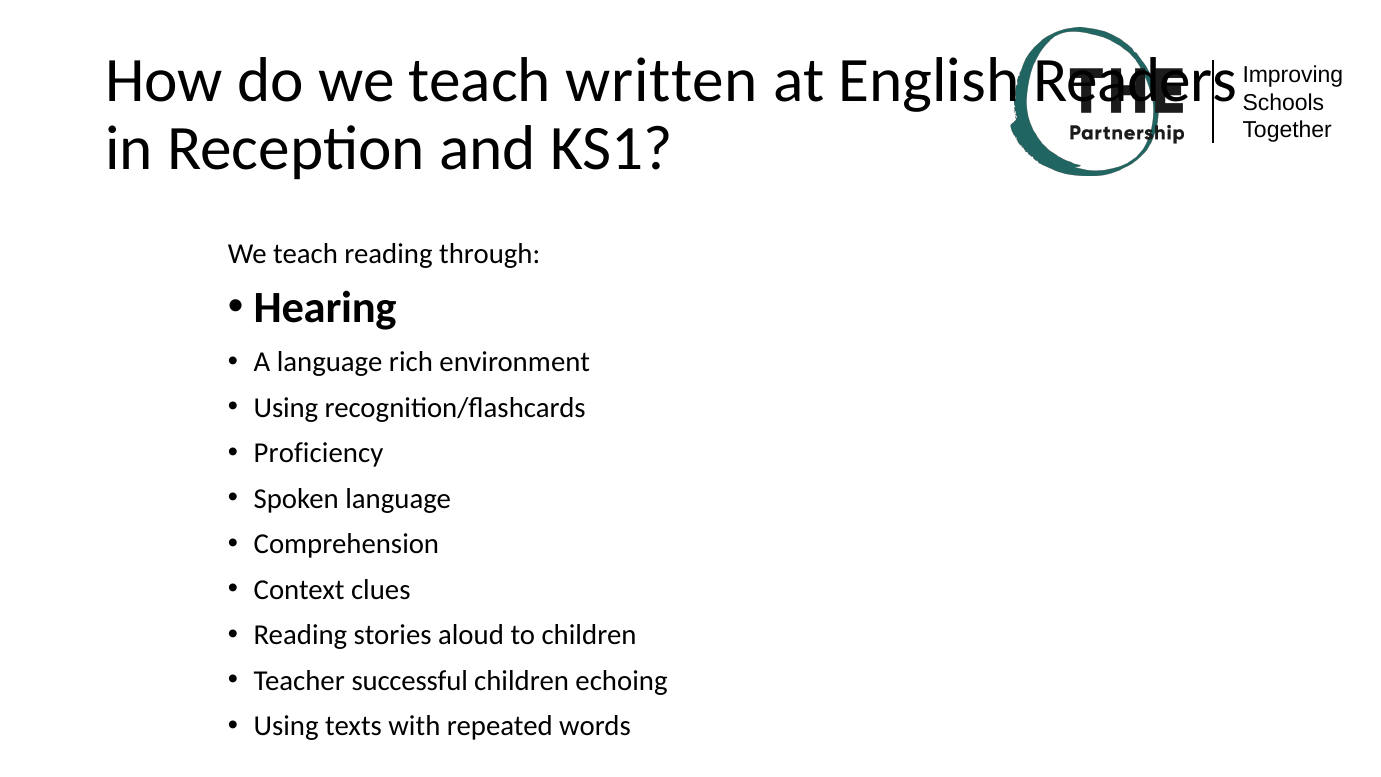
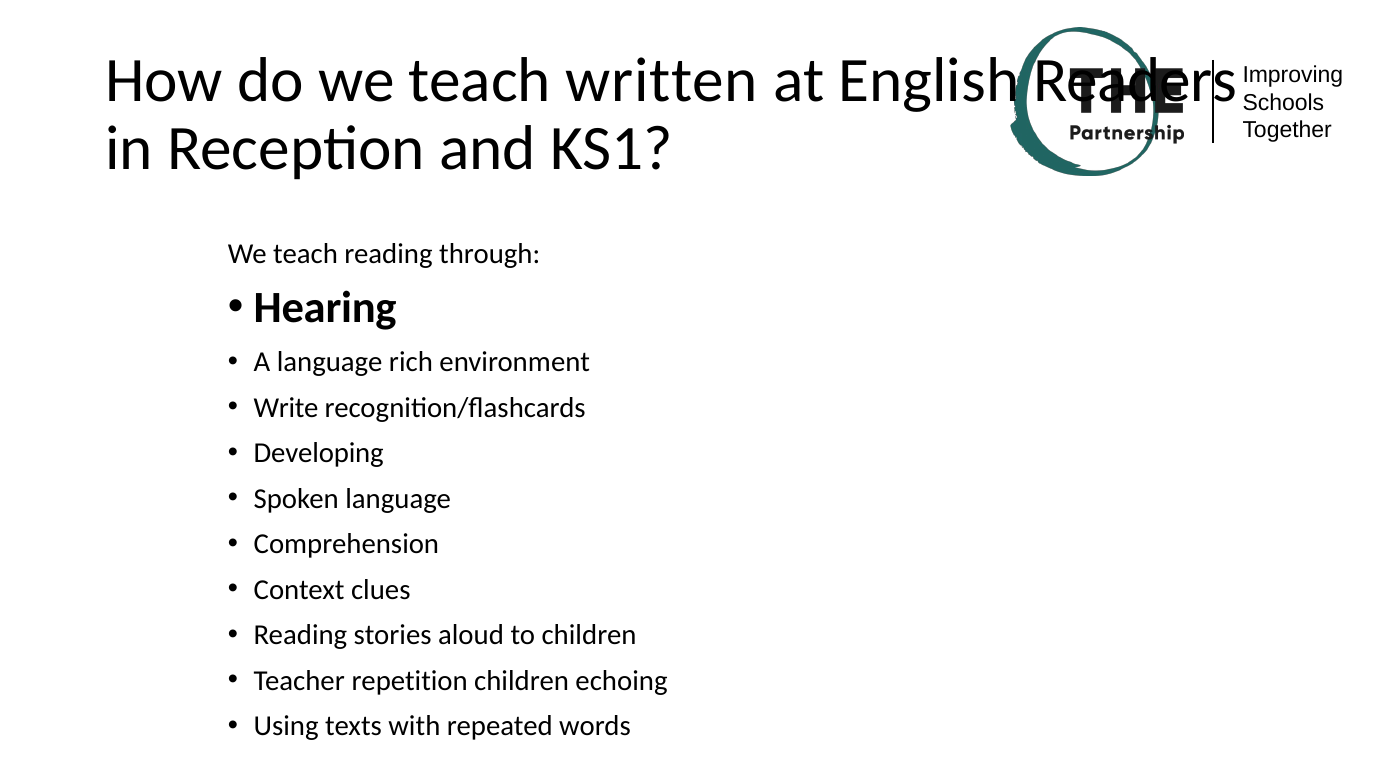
Using: Using -> Write (286, 408)
Proficiency: Proficiency -> Developing (319, 453)
successful: successful -> repetition (410, 680)
